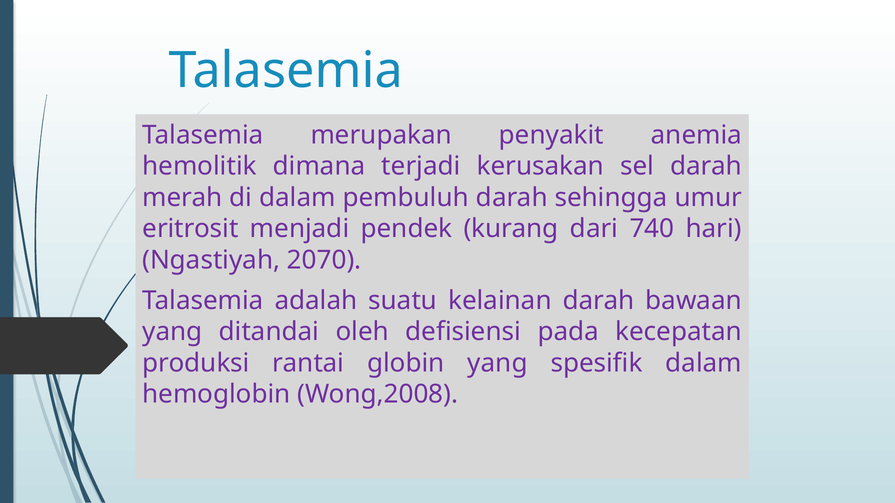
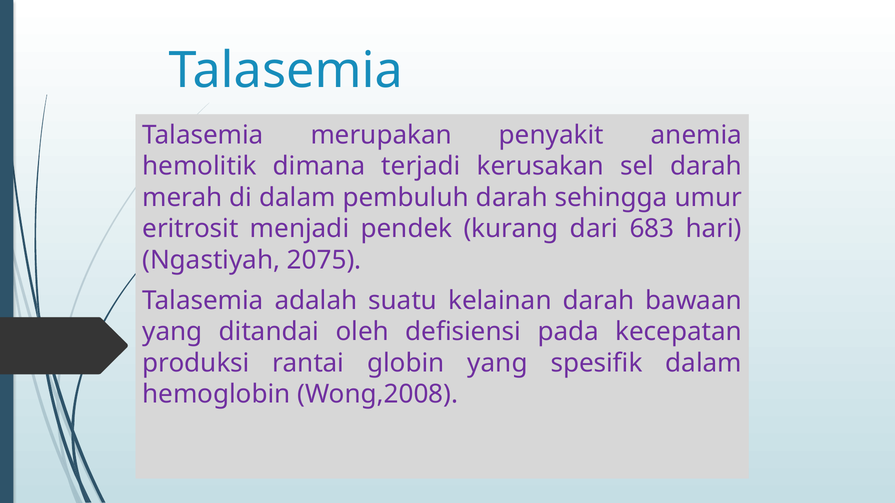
740: 740 -> 683 (652, 229)
2070: 2070 -> 2075 (324, 260)
